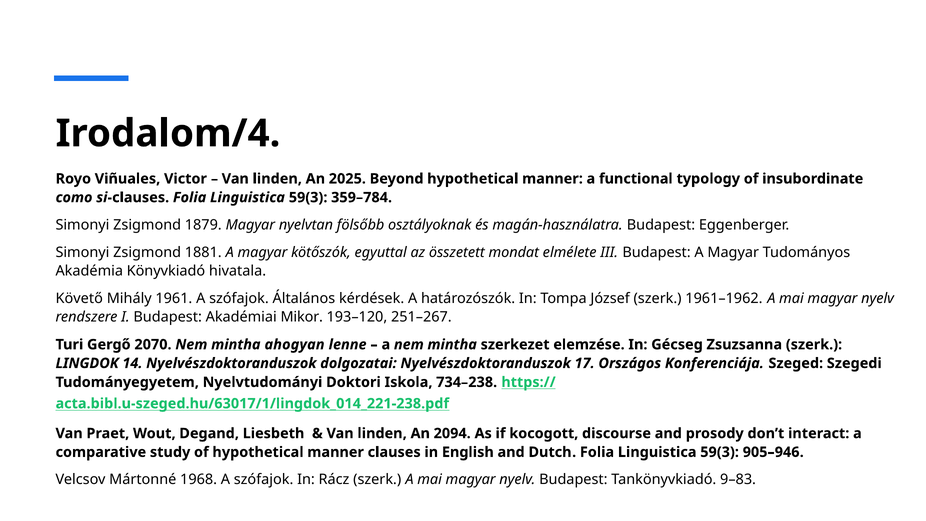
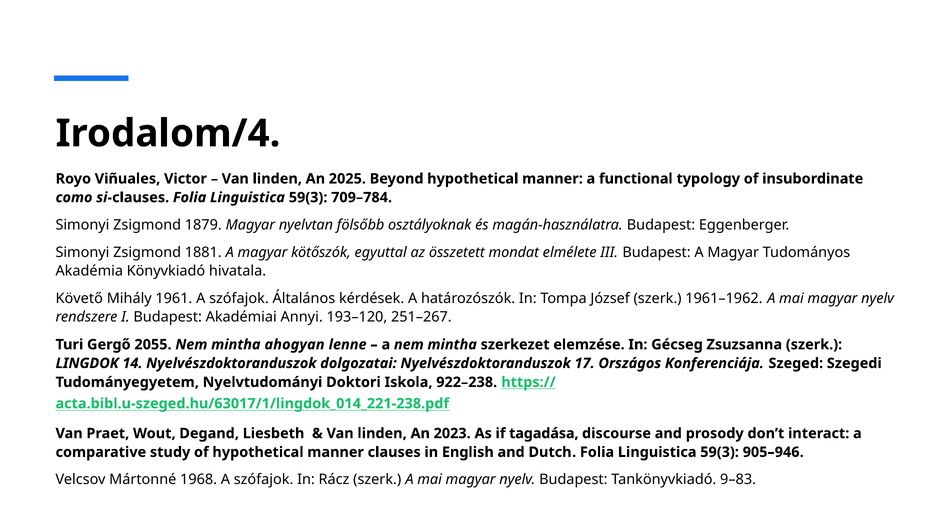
359–784: 359–784 -> 709–784 (362, 197)
Mikor: Mikor -> Annyi (302, 317)
2070: 2070 -> 2055 (153, 344)
734–238: 734–238 -> 922–238 (467, 382)
2094: 2094 -> 2023 (452, 433)
kocogott: kocogott -> tagadása (544, 433)
